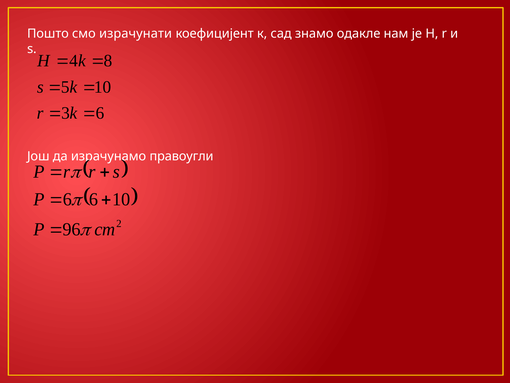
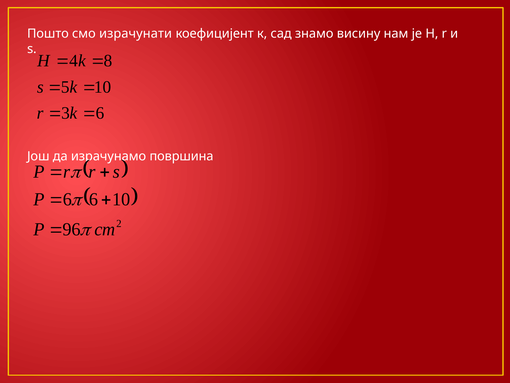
одакле: одакле -> висину (359, 34)
правоугли: правоугли -> површина (181, 156)
